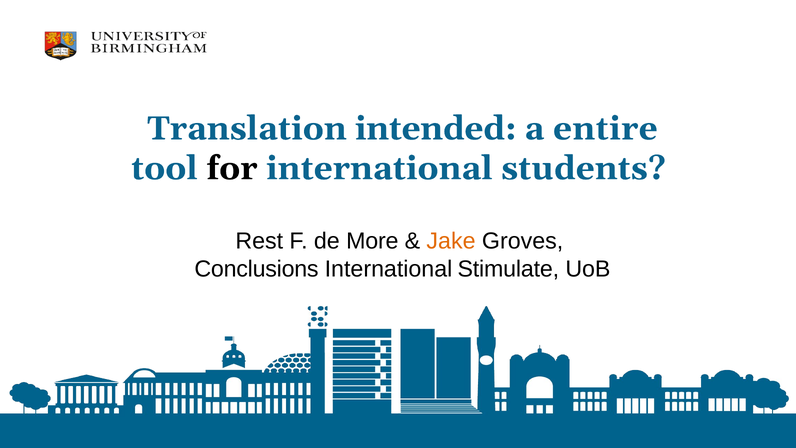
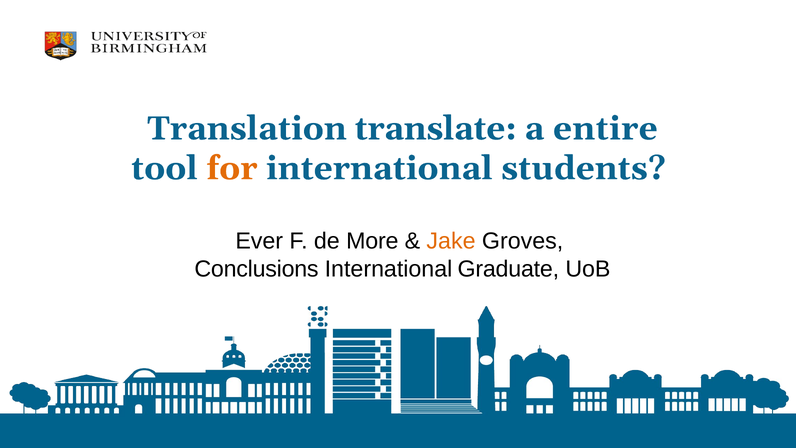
intended: intended -> translate (436, 128)
for colour: black -> orange (232, 168)
Rest: Rest -> Ever (259, 241)
Stimulate: Stimulate -> Graduate (508, 269)
